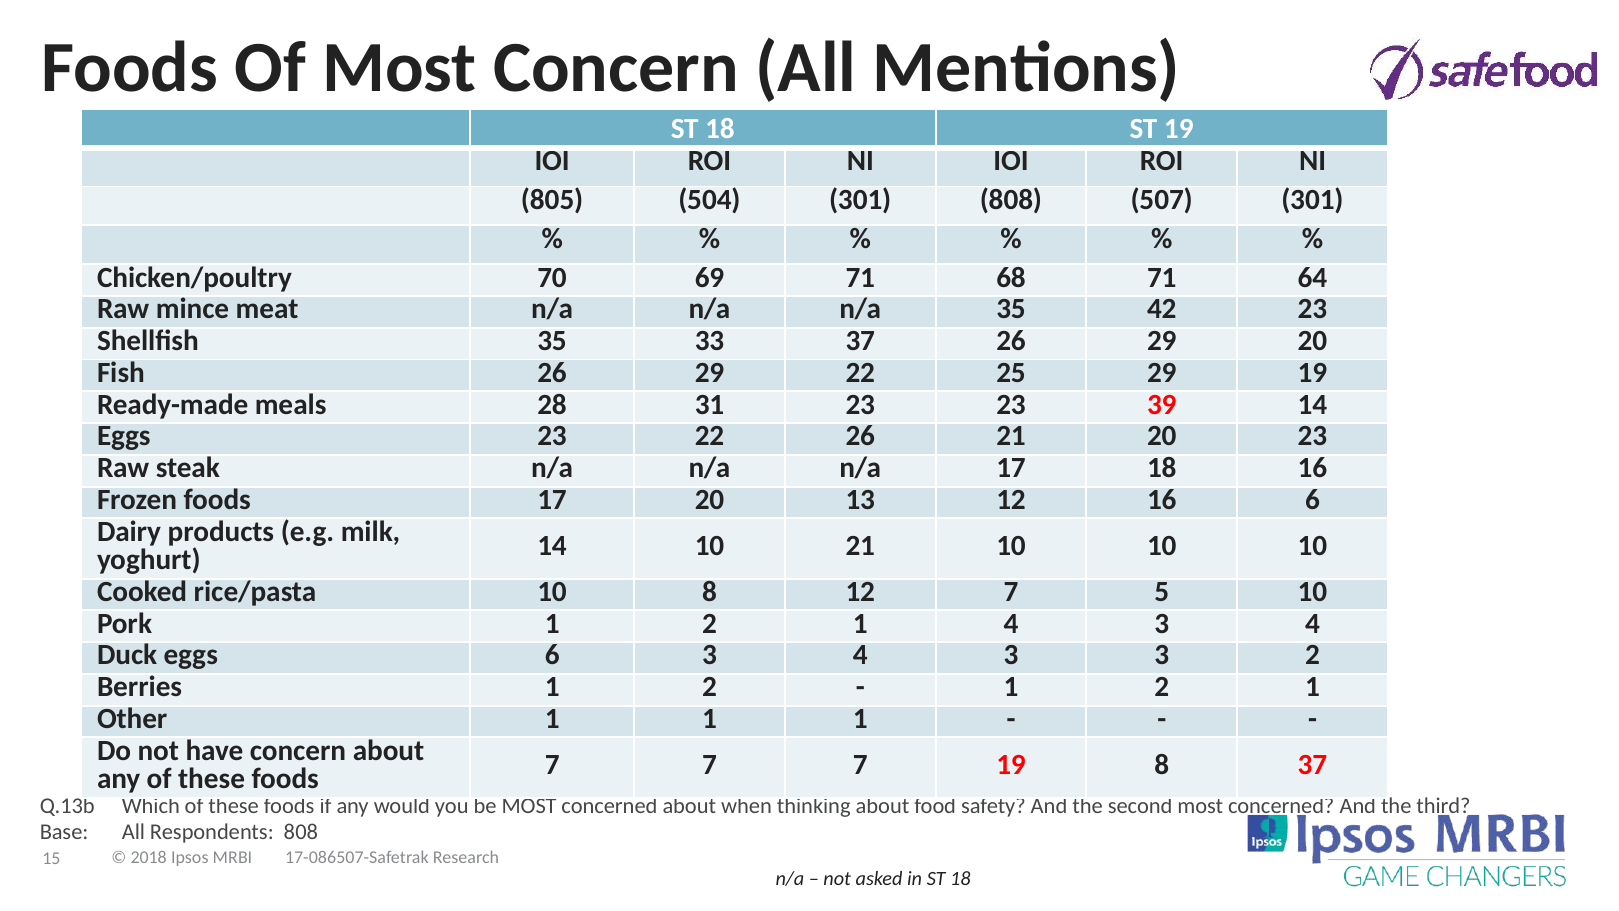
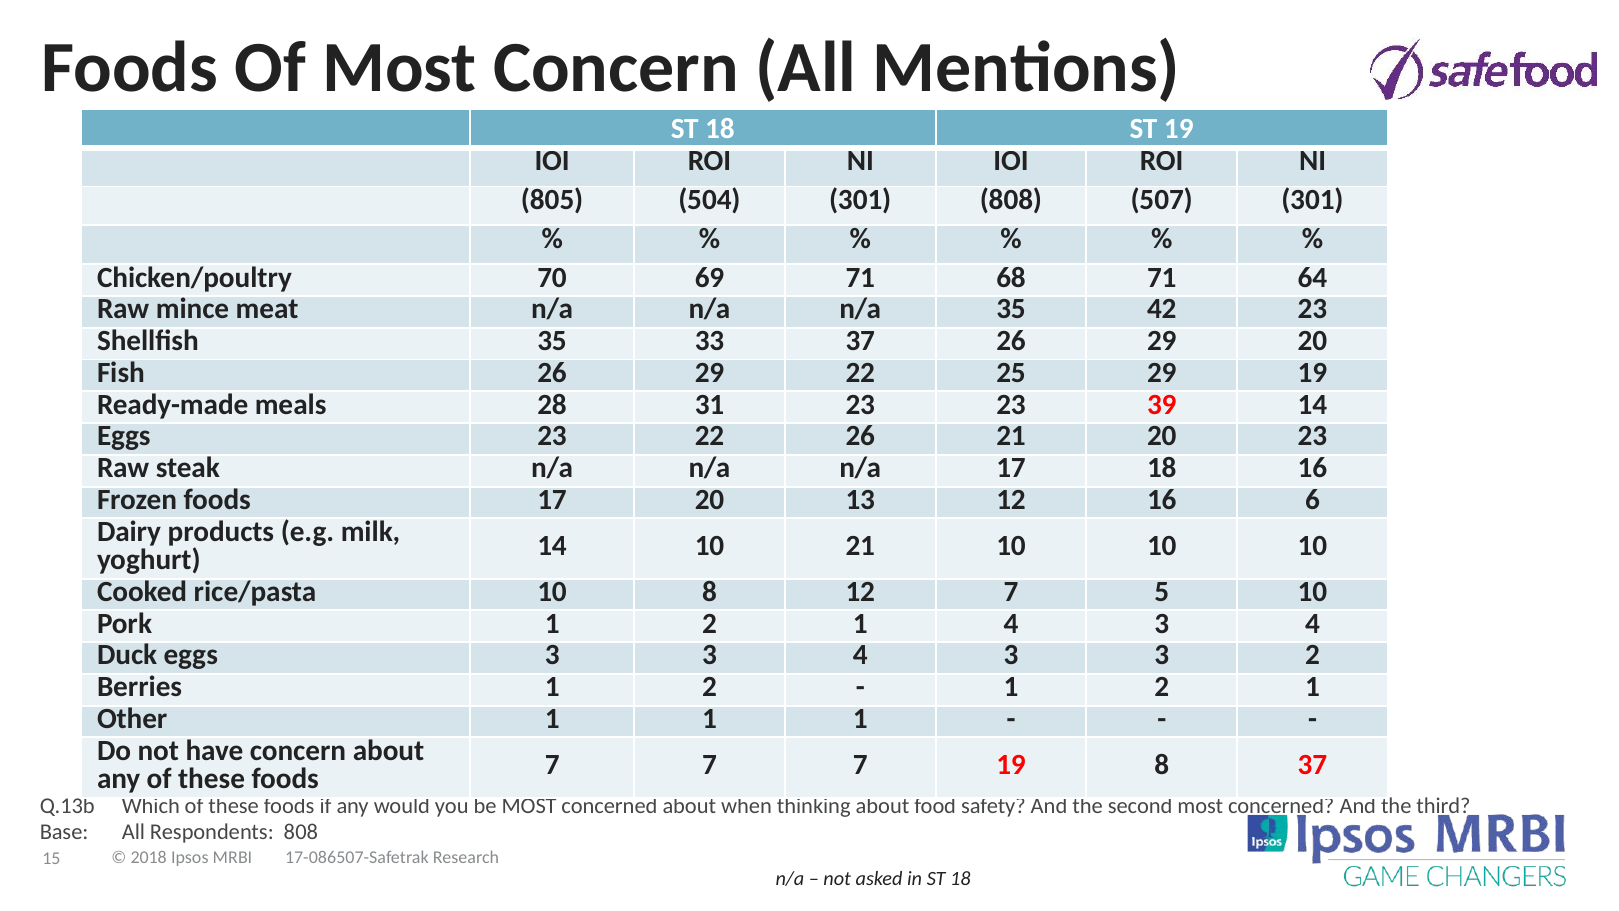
eggs 6: 6 -> 3 (552, 655)
